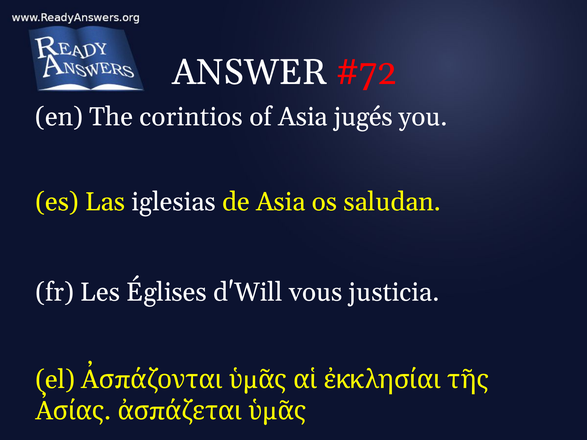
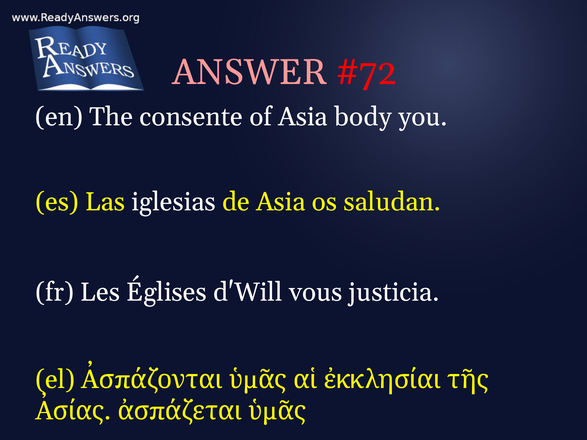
ANSWER colour: white -> pink (250, 72)
corintios: corintios -> consente (191, 117)
jugés: jugés -> body (363, 117)
